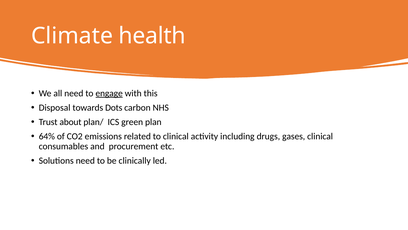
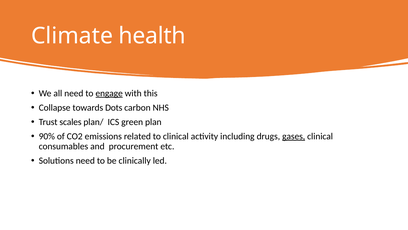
Disposal: Disposal -> Collapse (55, 107)
about: about -> scales (70, 122)
64%: 64% -> 90% (47, 136)
gases underline: none -> present (294, 136)
